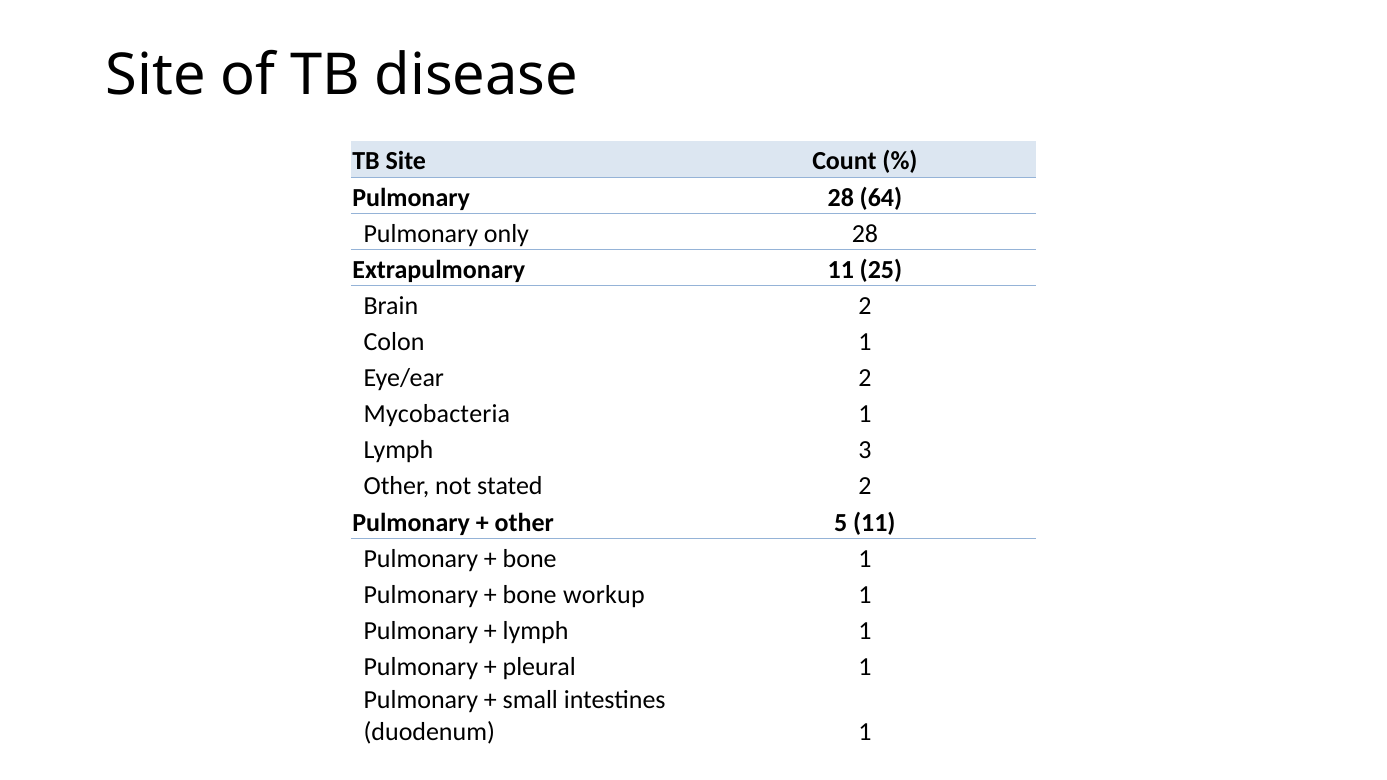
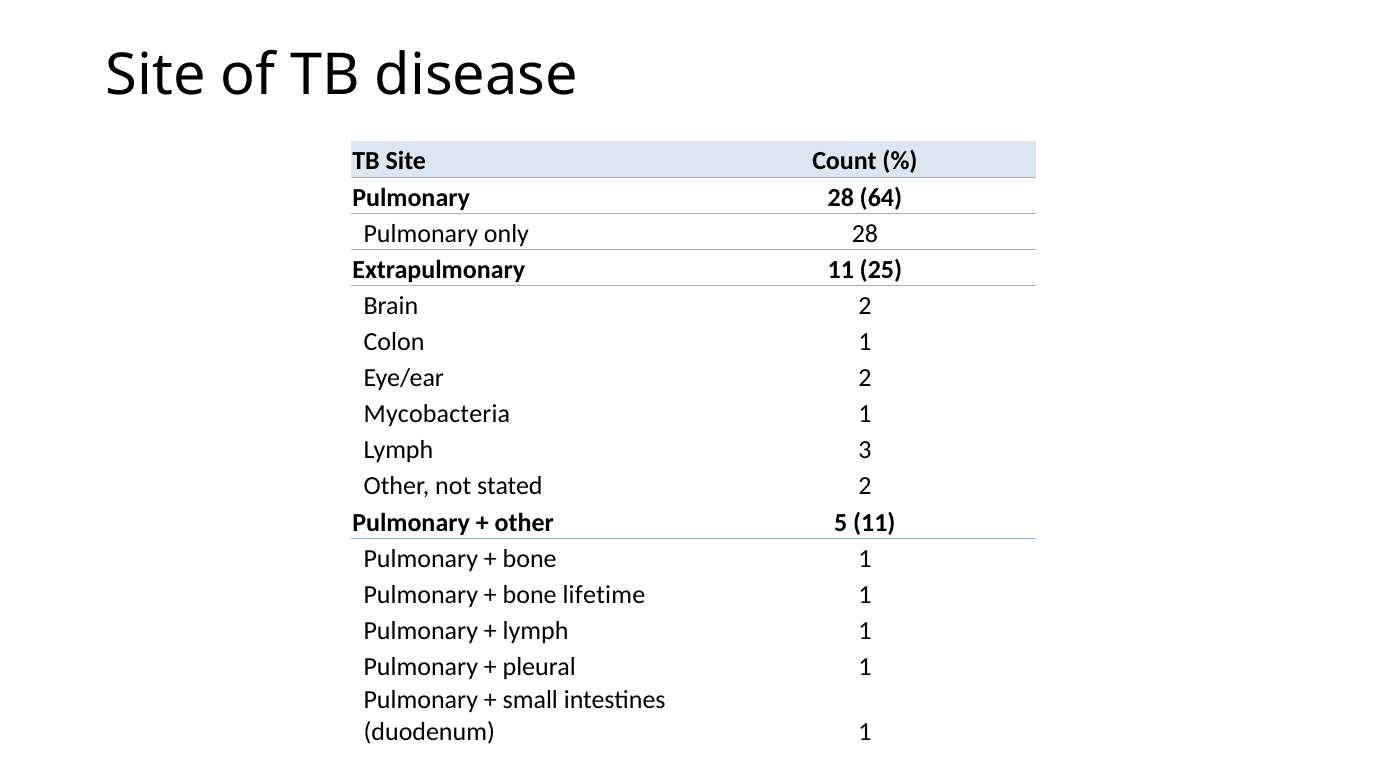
workup: workup -> lifetime (604, 595)
